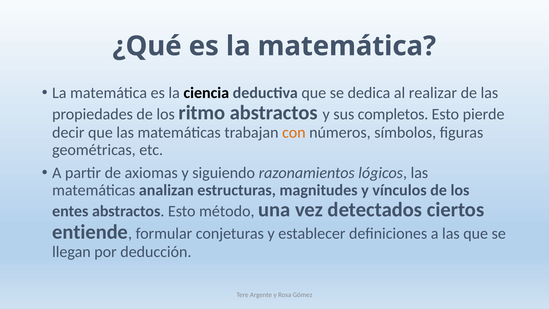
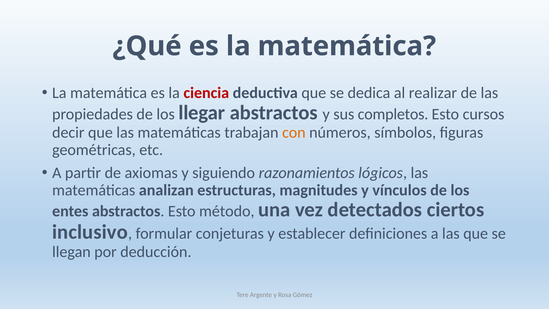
ciencia colour: black -> red (206, 93)
ritmo: ritmo -> llegar (202, 113)
pierde: pierde -> cursos (484, 114)
entiende: entiende -> inclusivo (90, 232)
